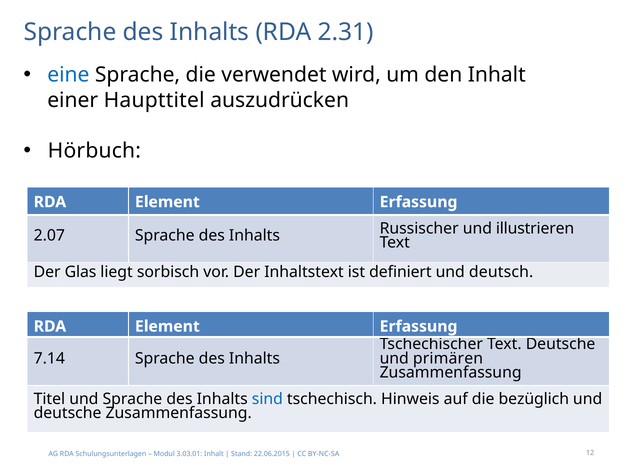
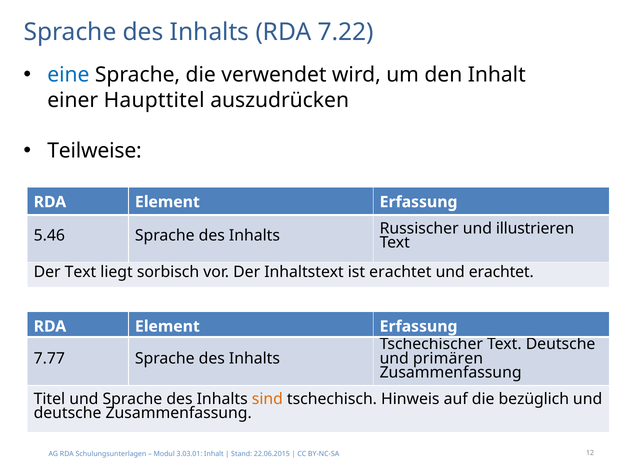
2.31: 2.31 -> 7.22 (346, 32)
Hörbuch: Hörbuch -> Teilweise (95, 151)
2.07: 2.07 -> 5.46 (49, 236)
Der Glas: Glas -> Text (80, 272)
ist definiert: definiert -> erachtet (400, 272)
und deutsch: deutsch -> erachtet (501, 272)
7.14: 7.14 -> 7.77 (49, 358)
sind colour: blue -> orange (267, 399)
